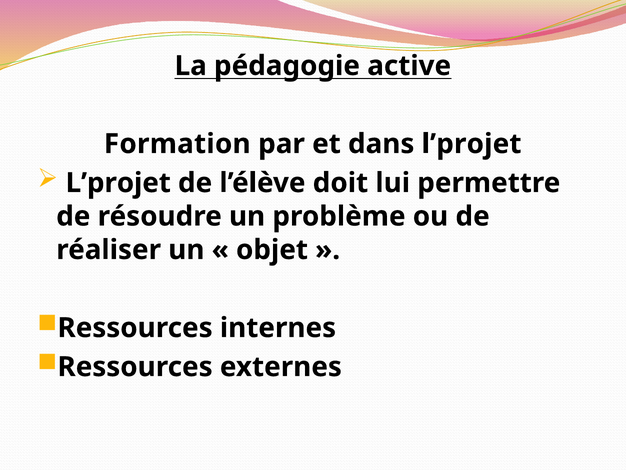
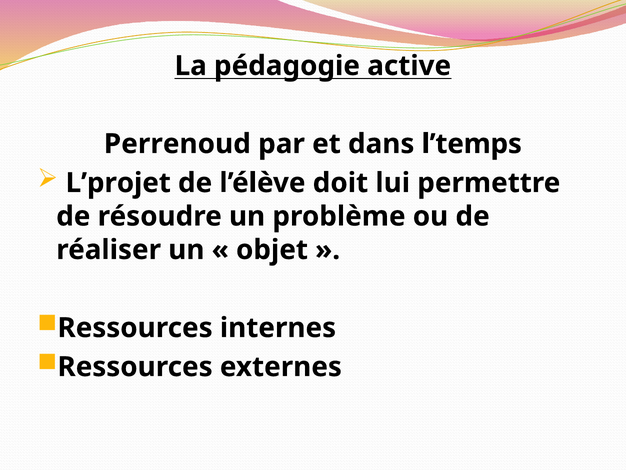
Formation: Formation -> Perrenoud (177, 144)
dans l’projet: l’projet -> l’temps (472, 144)
